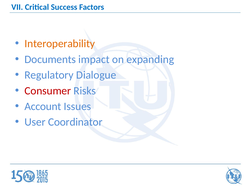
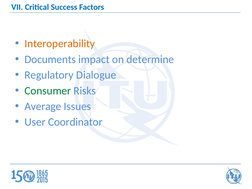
expanding: expanding -> determine (150, 59)
Consumer colour: red -> green (48, 91)
Account: Account -> Average (43, 106)
